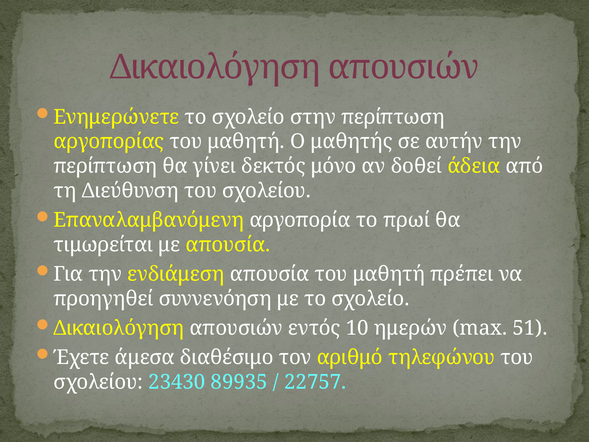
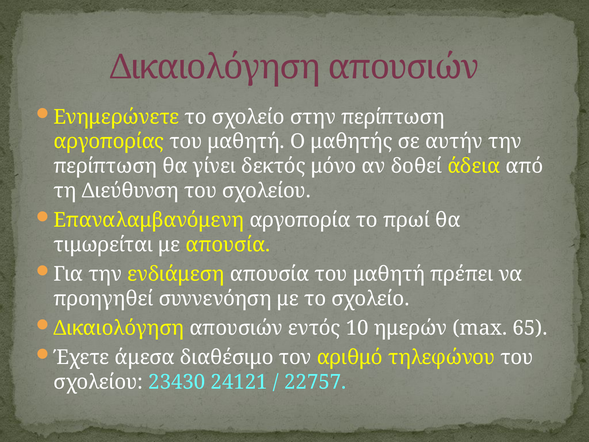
51: 51 -> 65 (530, 328)
89935: 89935 -> 24121 (239, 382)
